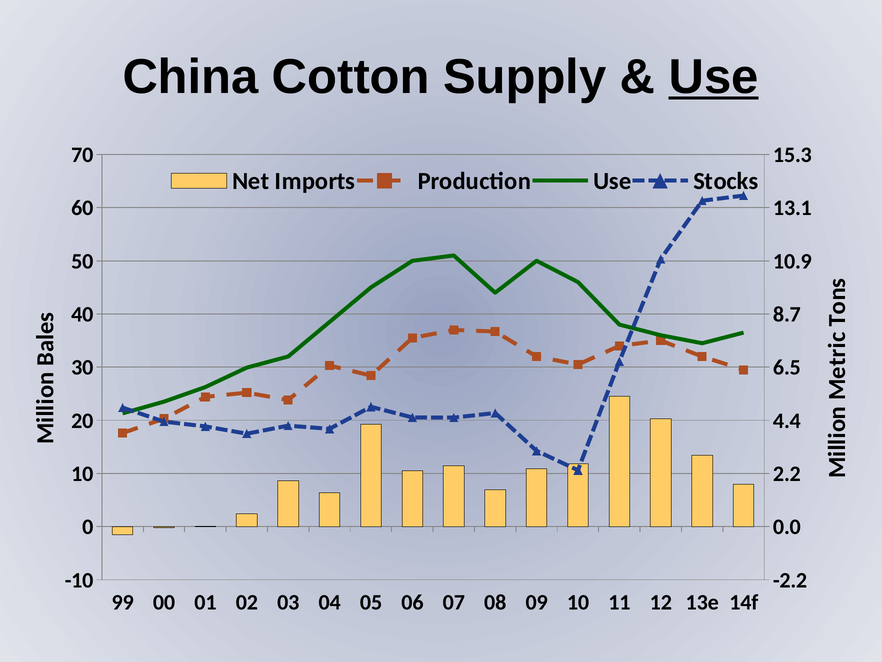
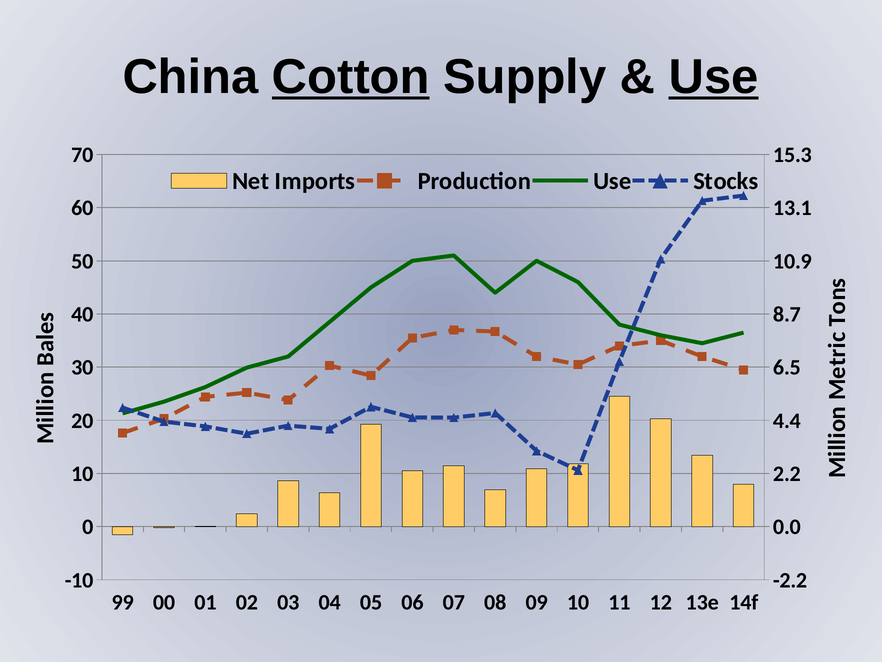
Cotton underline: none -> present (351, 77)
